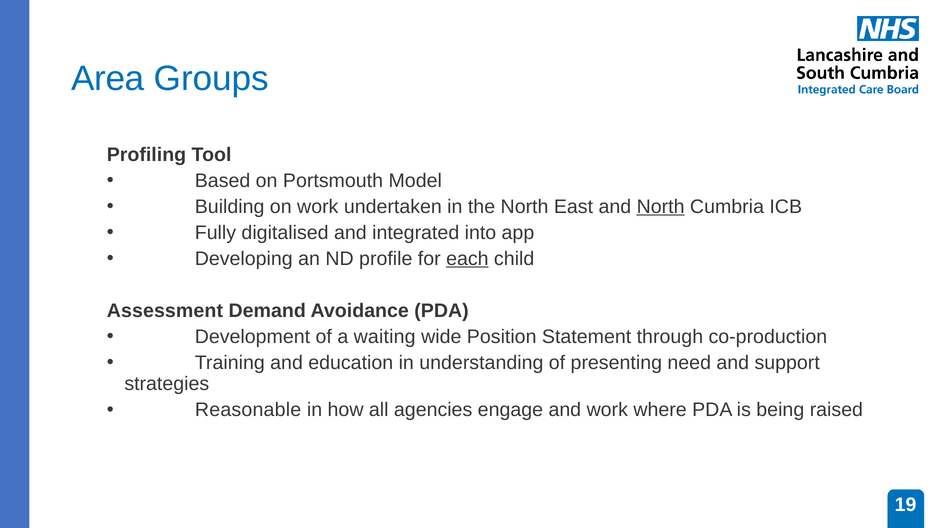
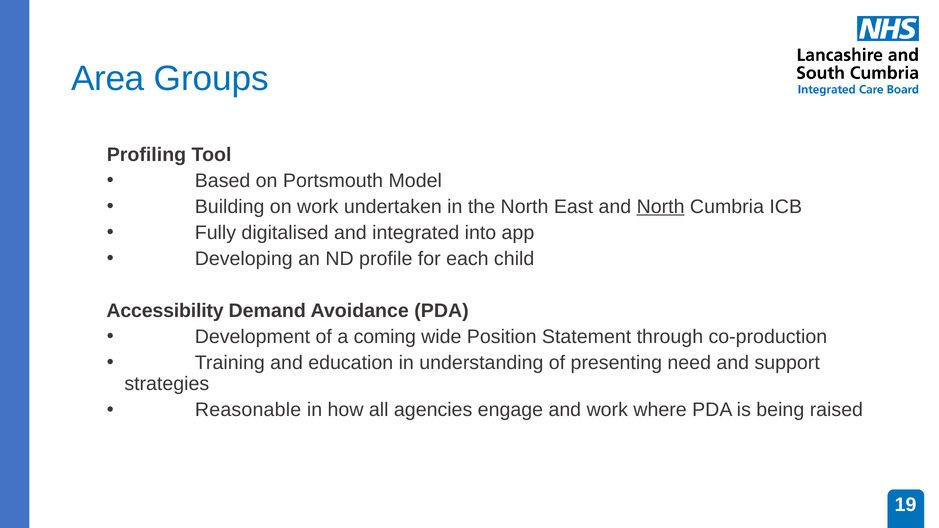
each underline: present -> none (467, 259)
Assessment: Assessment -> Accessibility (165, 311)
waiting: waiting -> coming (385, 337)
